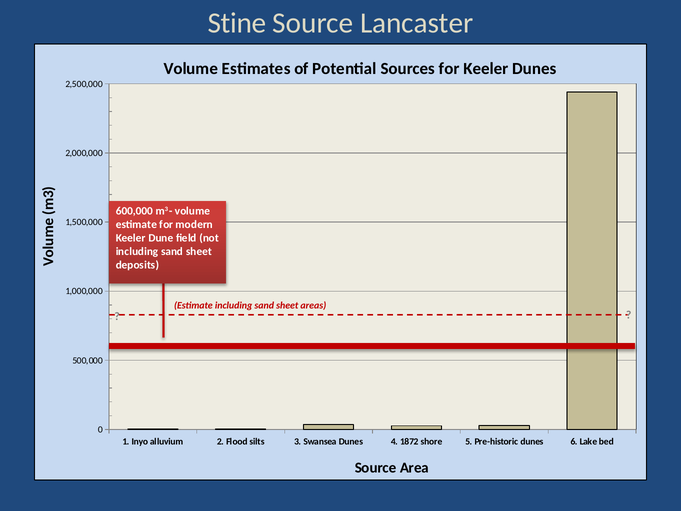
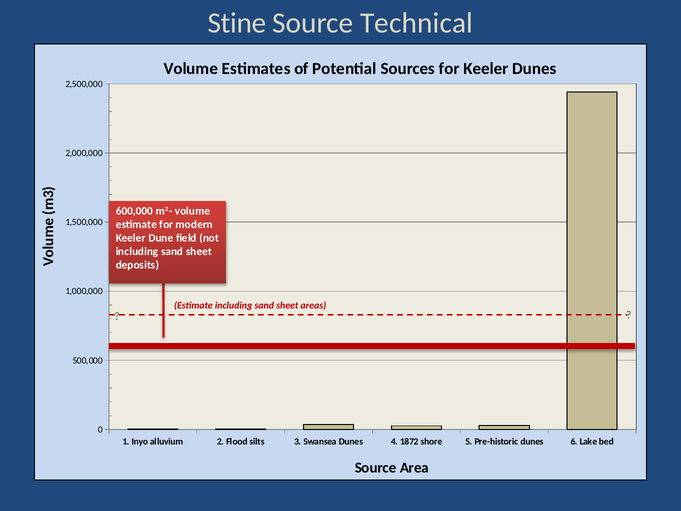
Lancaster: Lancaster -> Technical (417, 23)
